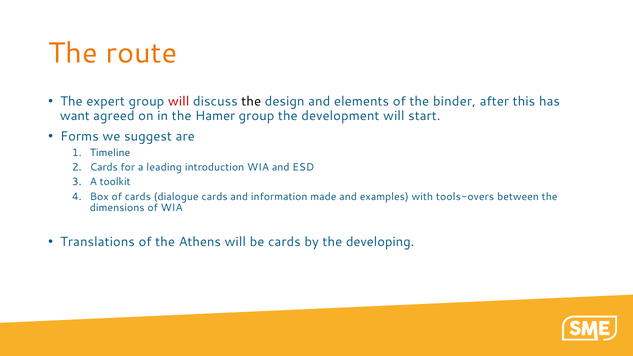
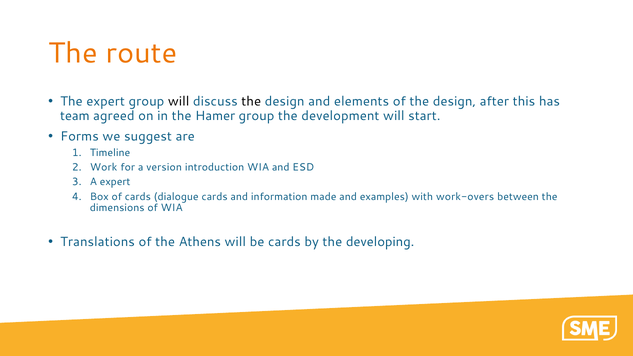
will colour: red -> black (179, 101)
of the binder: binder -> design (454, 101)
want: want -> team (75, 116)
Cards: Cards -> Work (104, 167)
leading: leading -> version (164, 167)
A toolkit: toolkit -> expert (115, 182)
tools-overs: tools-overs -> work-overs (465, 197)
